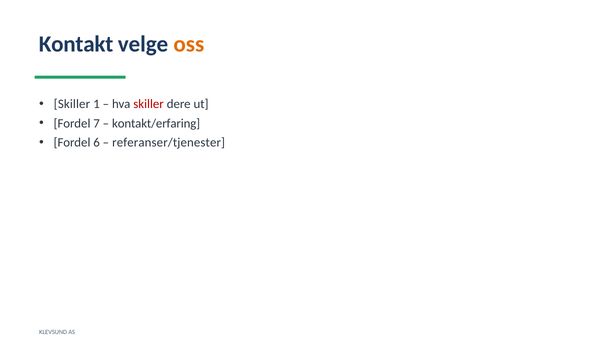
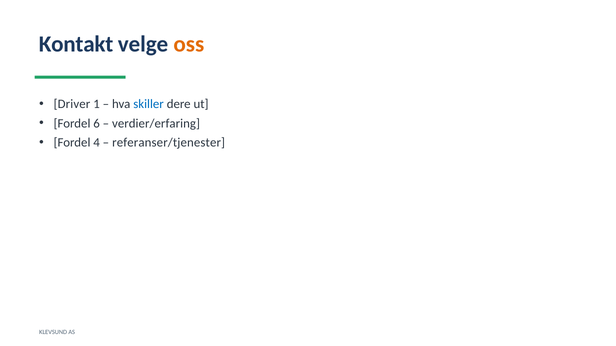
Skiller: Skiller -> Driver (72, 104)
skiller colour: red -> blue (149, 104)
7: 7 -> 6 (97, 124)
kontakt/erfaring: kontakt/erfaring -> verdier/erfaring (156, 124)
6: 6 -> 4 (97, 143)
